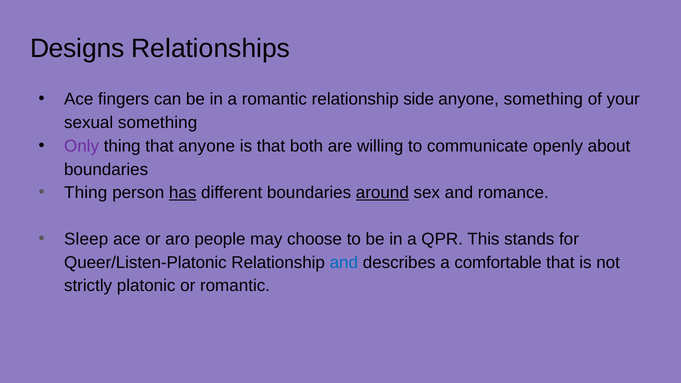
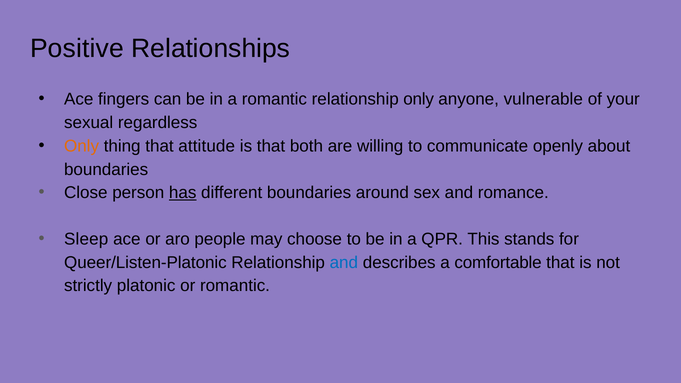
Designs: Designs -> Positive (77, 48)
relationship side: side -> only (419, 99)
anyone something: something -> vulnerable (543, 99)
sexual something: something -> regardless (158, 122)
Only colour: purple -> orange (82, 146)
that anyone: anyone -> attitude (207, 146)
Thing: Thing -> Close (86, 193)
around underline: present -> none (382, 193)
